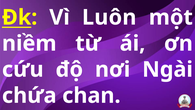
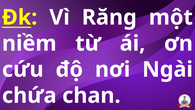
Luôn: Luôn -> Răng (109, 17)
